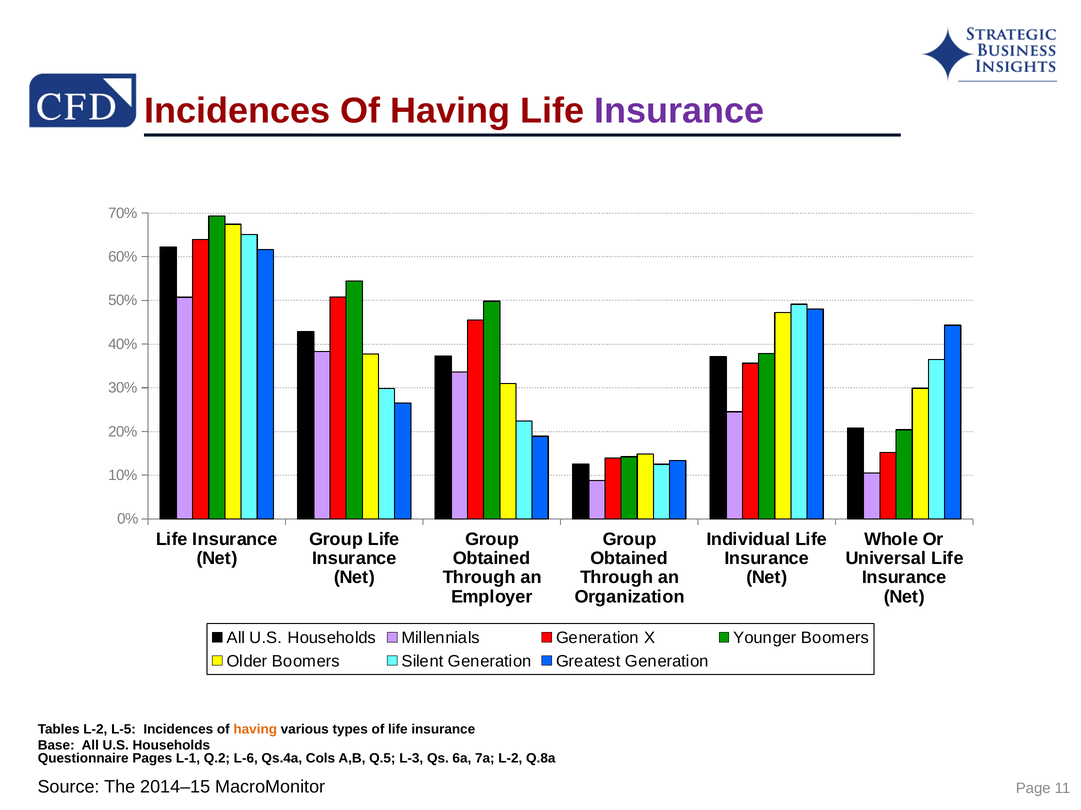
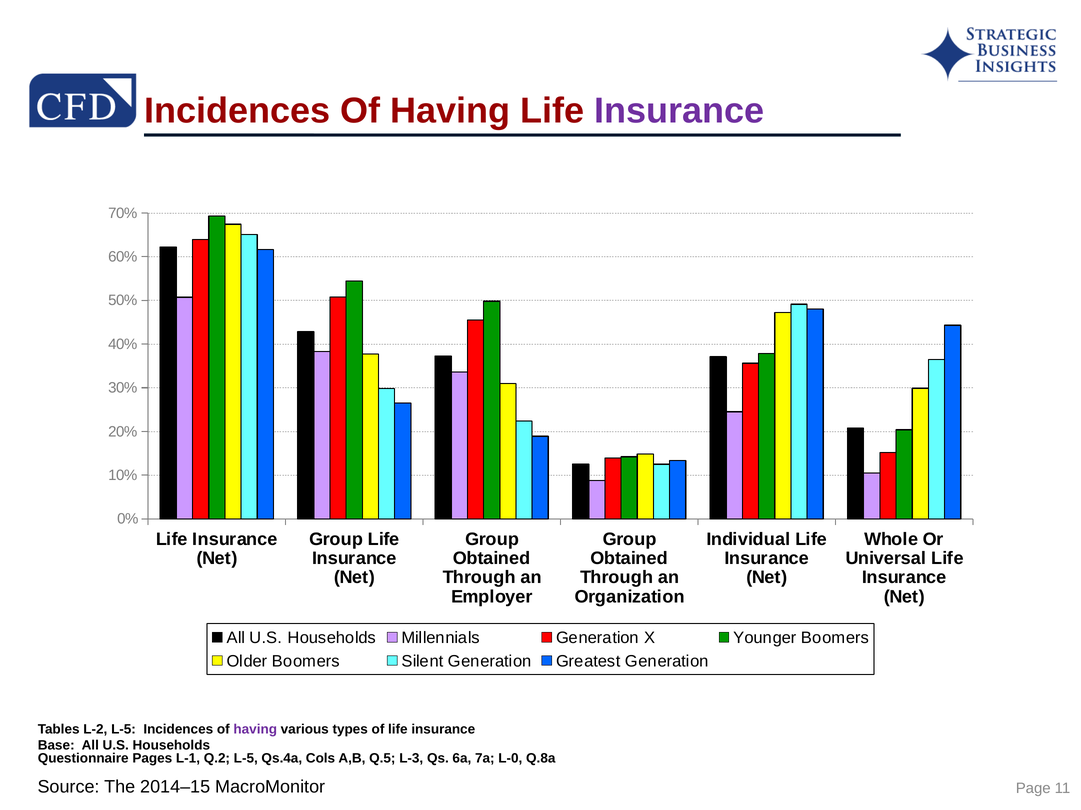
having colour: orange -> purple (255, 730)
Q.2 L-6: L-6 -> L-5 (246, 759)
7a L-2: L-2 -> L-0 (510, 759)
